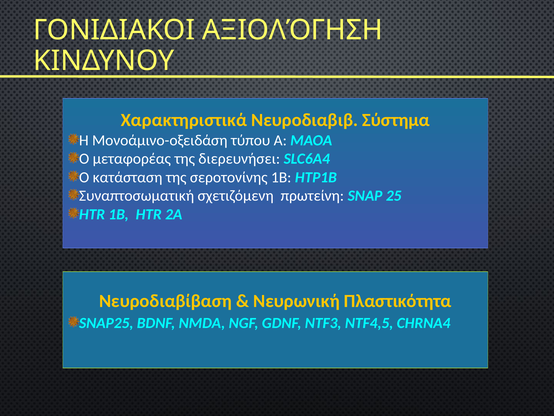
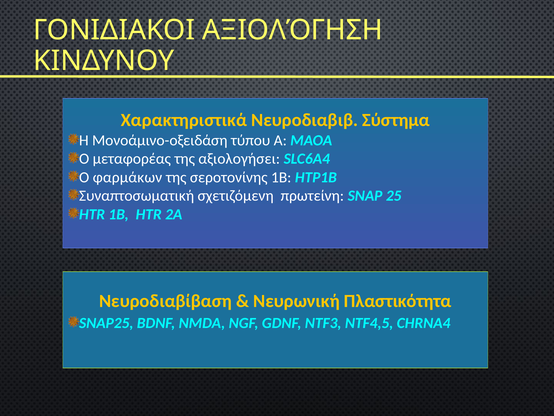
διερευνήσει: διερευνήσει -> αξιολογήσει (239, 159)
κατάσταση: κατάσταση -> φαρμάκων (127, 177)
